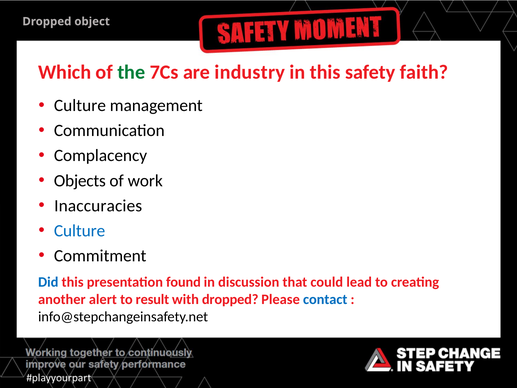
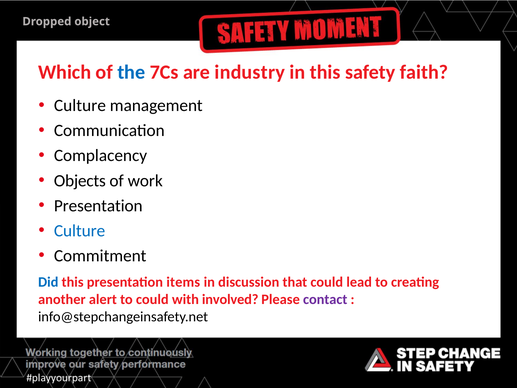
the colour: green -> blue (131, 72)
Inaccuracies: Inaccuracies -> Presentation (98, 206)
found: found -> items (183, 282)
to result: result -> could (152, 299)
with dropped: dropped -> involved (230, 299)
contact colour: blue -> purple (325, 299)
